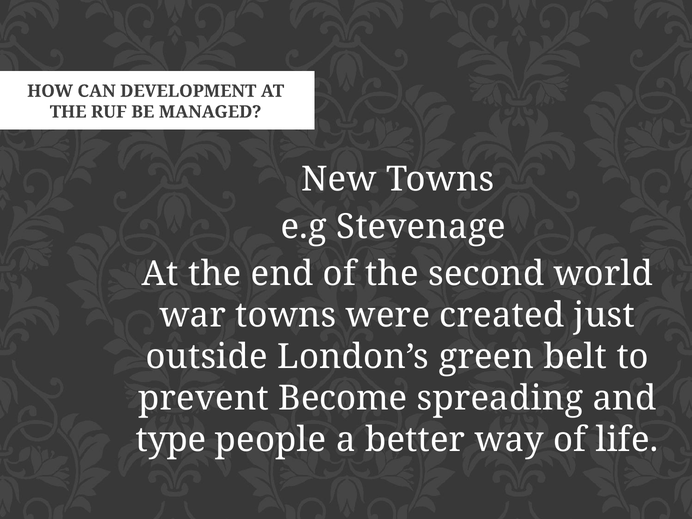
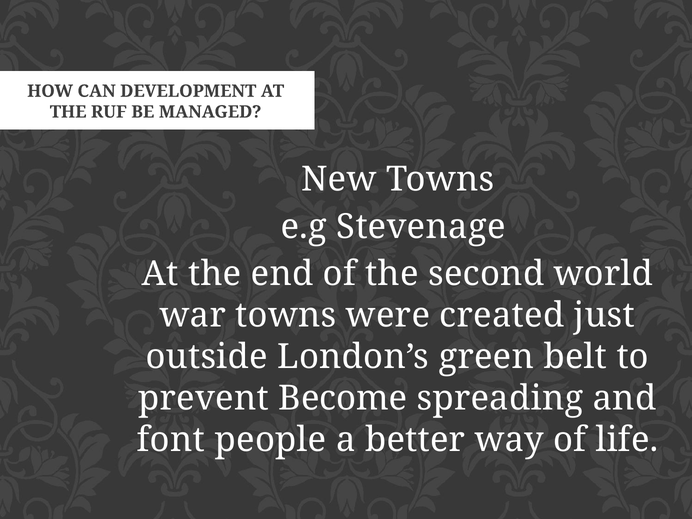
type: type -> font (171, 440)
